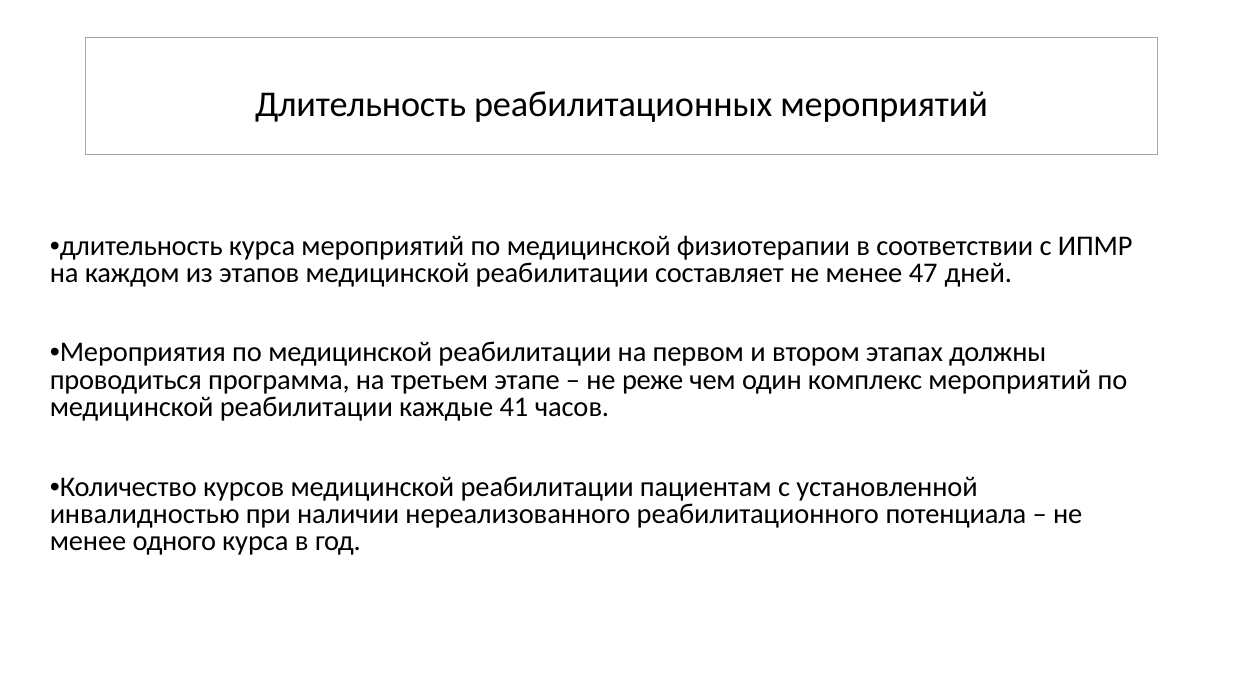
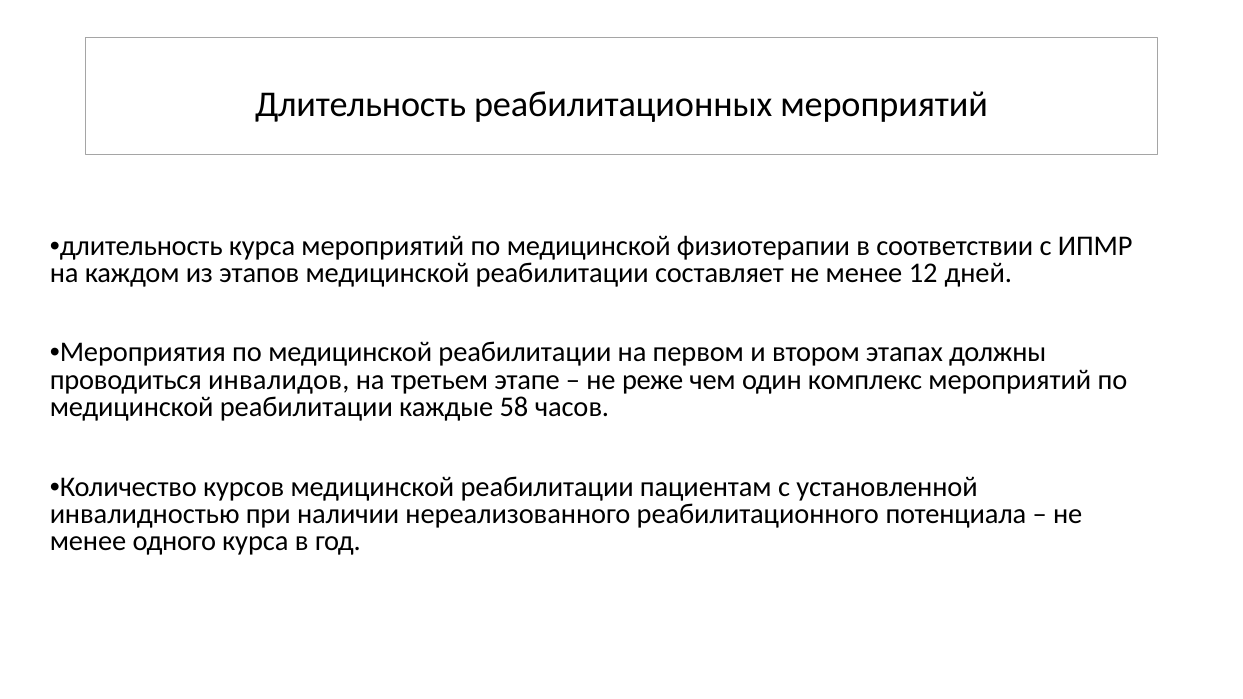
47: 47 -> 12 (923, 273)
программа: программа -> инвалидов (279, 380)
41: 41 -> 58 (514, 408)
